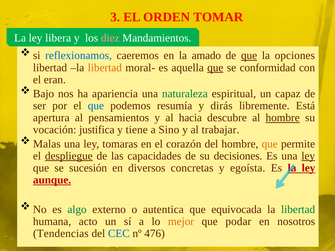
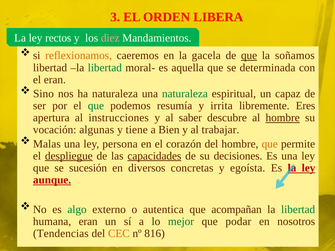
TOMAR: TOMAR -> LIBERA (218, 17)
libera: libera -> rectos (58, 38)
reflexionamos colour: blue -> orange (79, 56)
amado: amado -> gacela (206, 56)
opciones: opciones -> soñamos (295, 56)
libertad colour: orange -> green (105, 68)
que underline: present -> none (215, 68)
conformidad: conformidad -> determinada (268, 68)
Bajo: Bajo -> Sino (43, 94)
ha apariencia: apariencia -> naturaleza (115, 94)
que colour: blue -> green (96, 106)
dirás: dirás -> irrita (222, 106)
Está: Está -> Eres (306, 106)
pensamientos: pensamientos -> instrucciones (119, 118)
hacia: hacia -> saber (190, 118)
justifica: justifica -> algunas (97, 130)
Sino: Sino -> Bien (169, 130)
tomaras: tomaras -> persona (120, 144)
capacidades underline: none -> present (154, 156)
ley underline: present -> none (308, 156)
equivocada: equivocada -> acompañan (237, 210)
humana acto: acto -> eran (88, 222)
mejor colour: orange -> green (181, 222)
CEC colour: blue -> orange (119, 234)
476: 476 -> 816 (155, 234)
